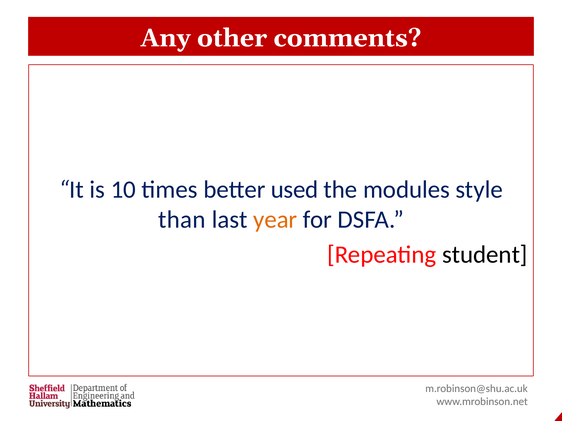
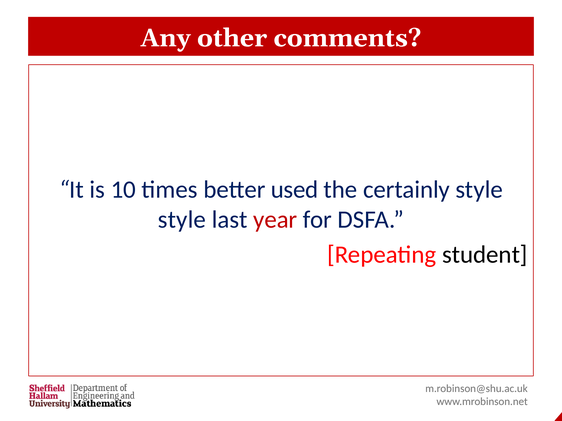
modules: modules -> certainly (406, 190)
than: than -> style (182, 220)
year colour: orange -> red (275, 220)
